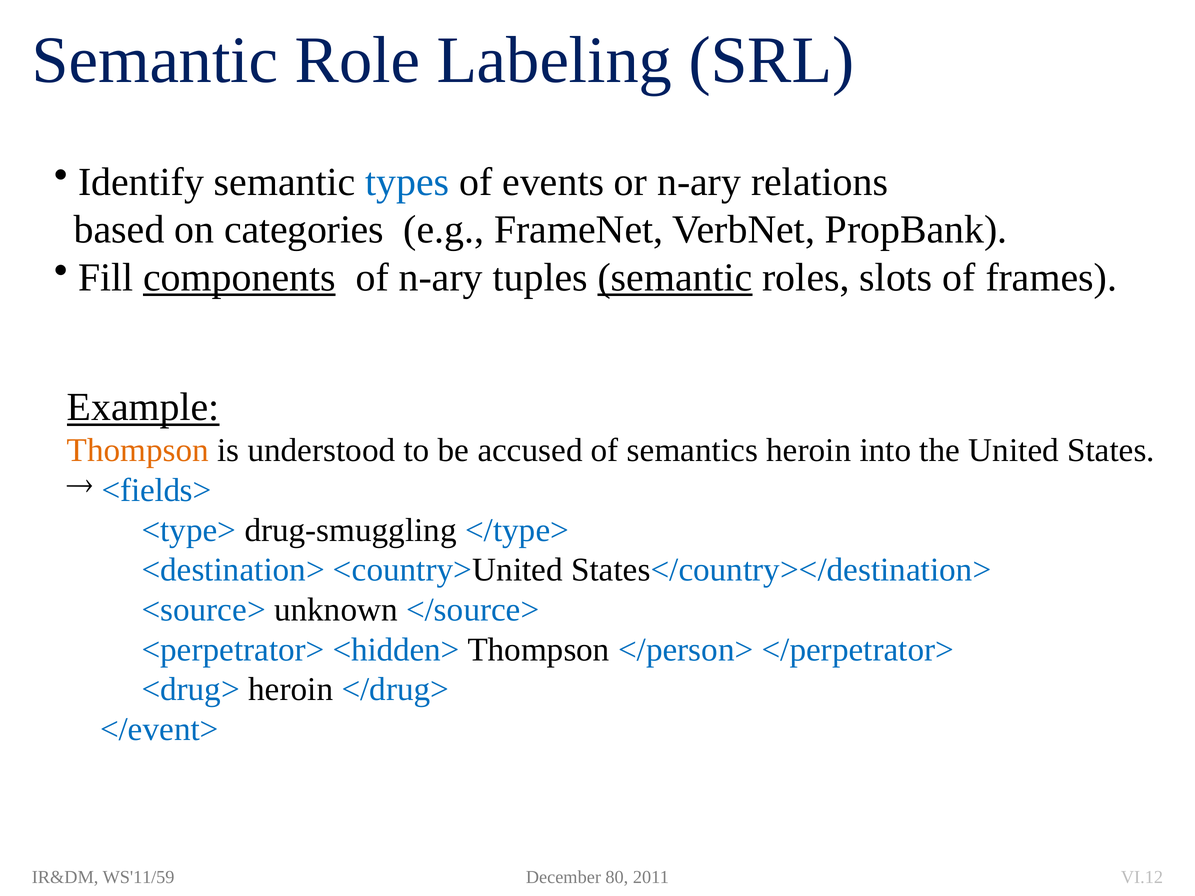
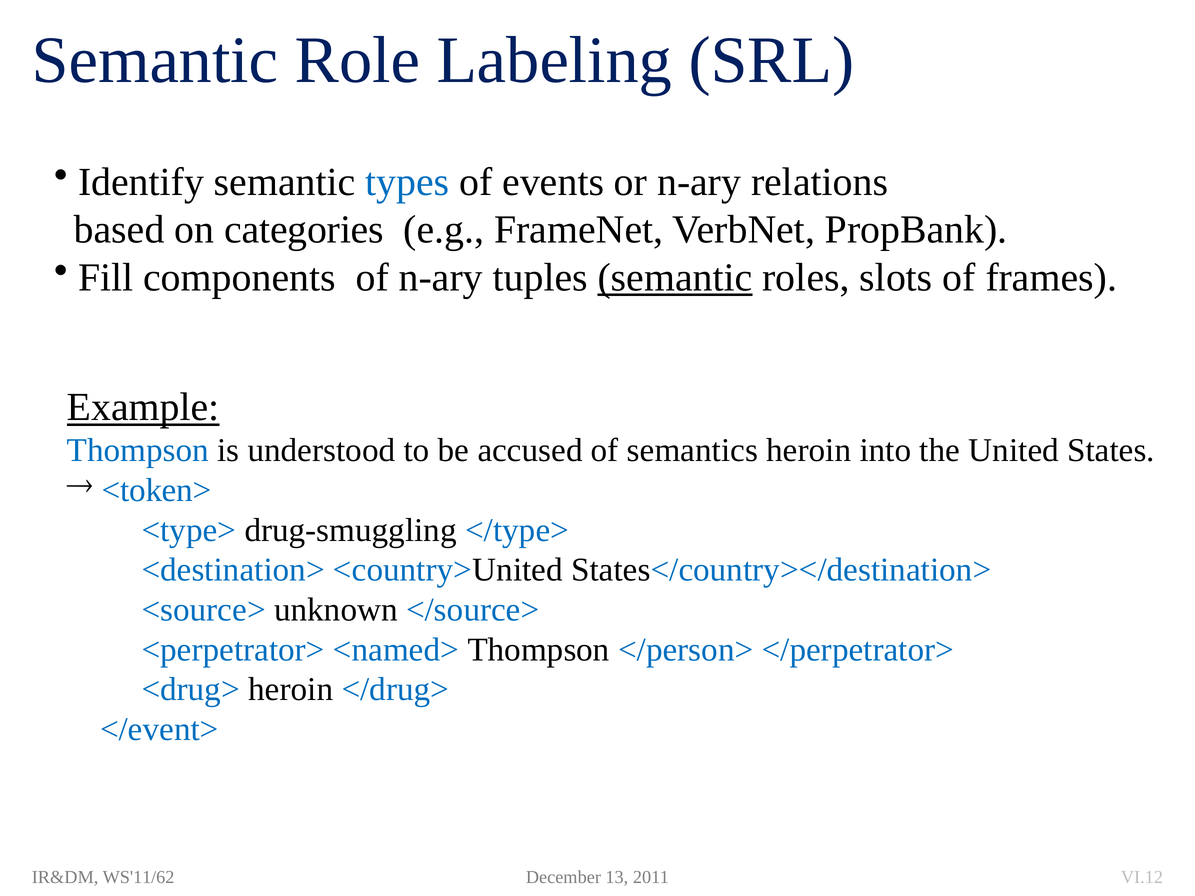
components underline: present -> none (239, 278)
Thompson colour: orange -> blue (138, 451)
<fields>: <fields> -> <token> (157, 490)
<hidden>: <hidden> -> <named> (396, 650)
WS'11/59: WS'11/59 -> WS'11/62 (139, 878)
80: 80 -> 13 (617, 878)
